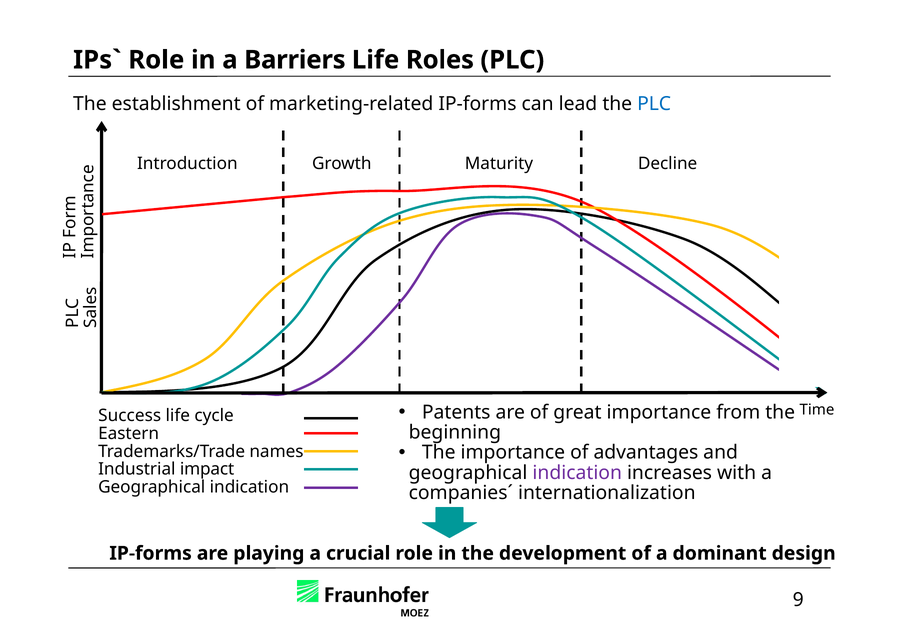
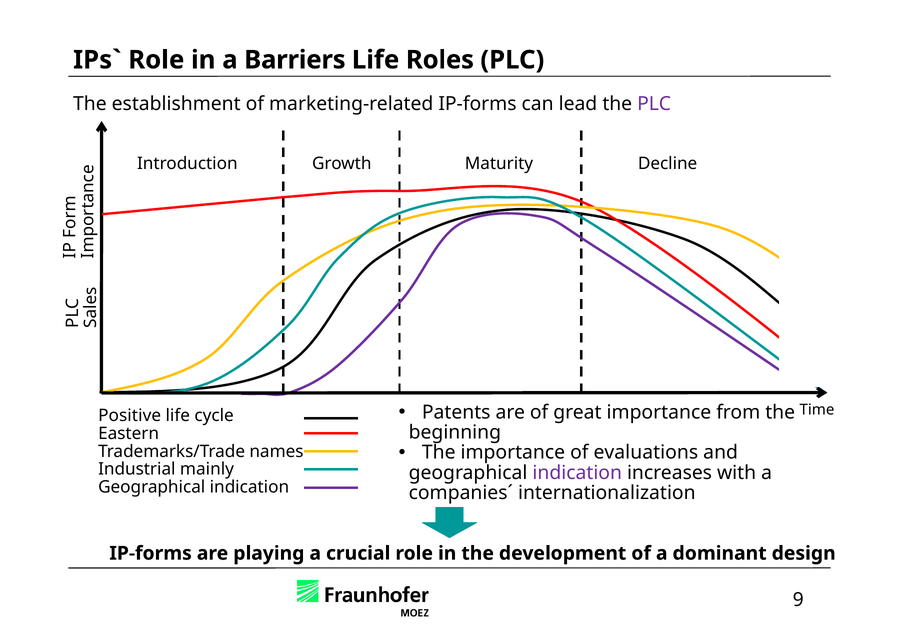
PLC colour: blue -> purple (654, 104)
Success: Success -> Positive (130, 415)
advantages: advantages -> evaluations (646, 453)
impact: impact -> mainly (207, 469)
